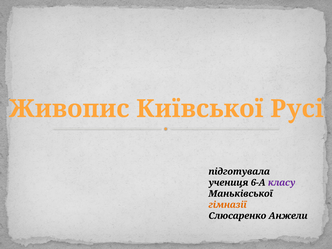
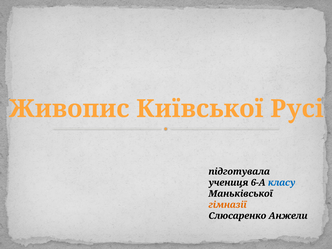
класу colour: purple -> blue (282, 183)
